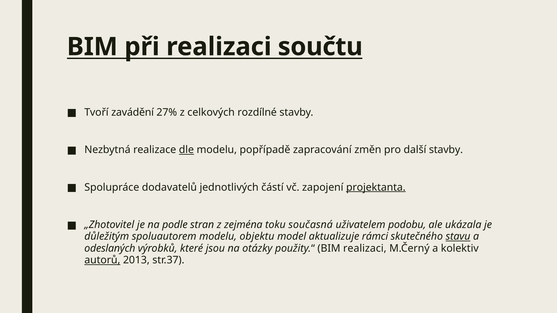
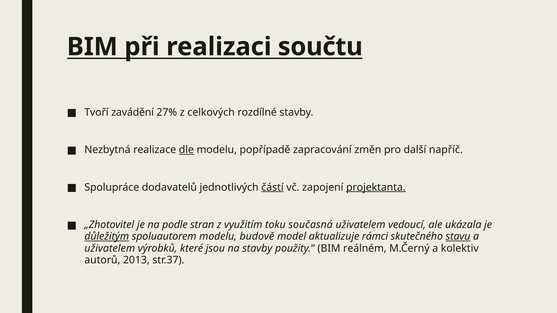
další stavby: stavby -> napříč (446, 150)
částí underline: none -> present (272, 187)
zejména: zejména -> využitím (243, 225)
podobu: podobu -> vedoucí (407, 225)
důležitým underline: none -> present (107, 237)
objektu: objektu -> budově (257, 237)
odeslaných: odeslaných -> uživatelem (110, 249)
na otázky: otázky -> stavby (257, 249)
BIM realizaci: realizaci -> reálném (365, 249)
autorů underline: present -> none (102, 260)
